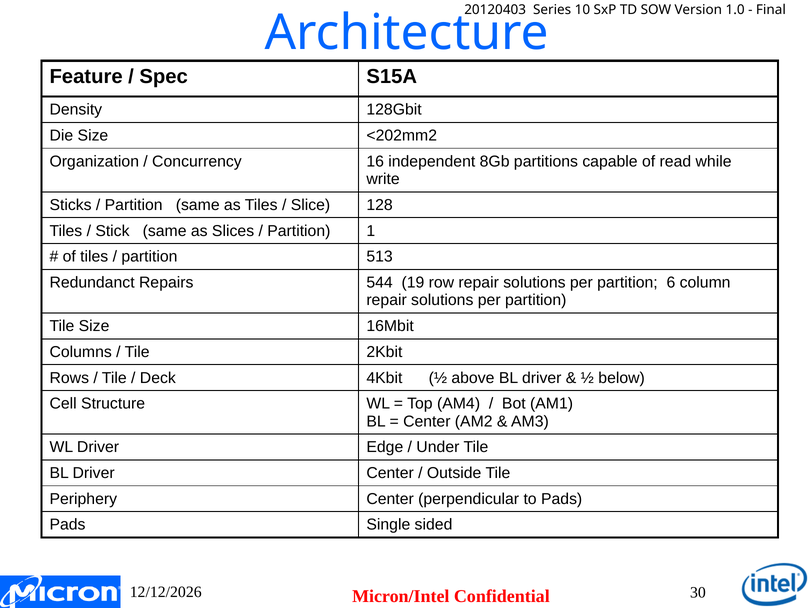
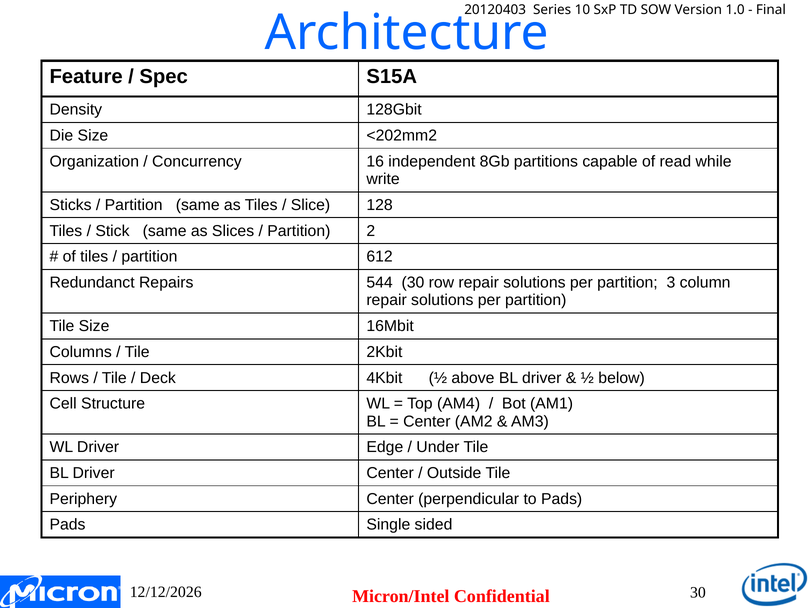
1: 1 -> 2 (371, 231)
513: 513 -> 612 (380, 257)
544 19: 19 -> 30 (413, 283)
6: 6 -> 3 (671, 283)
